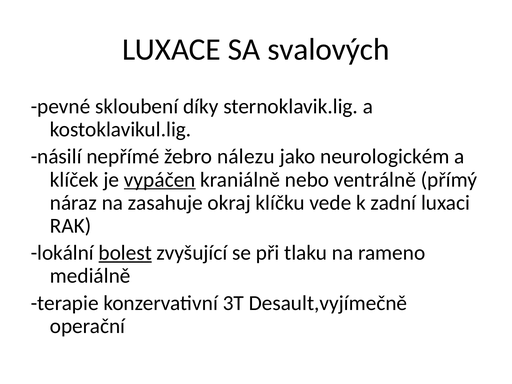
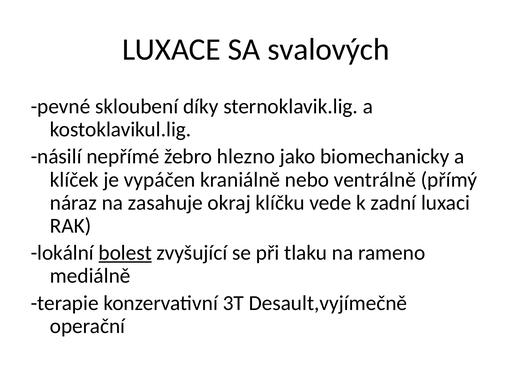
nálezu: nálezu -> hlezno (246, 157)
neurologickém: neurologickém -> biomechanicky (385, 157)
vypáčen underline: present -> none (160, 180)
